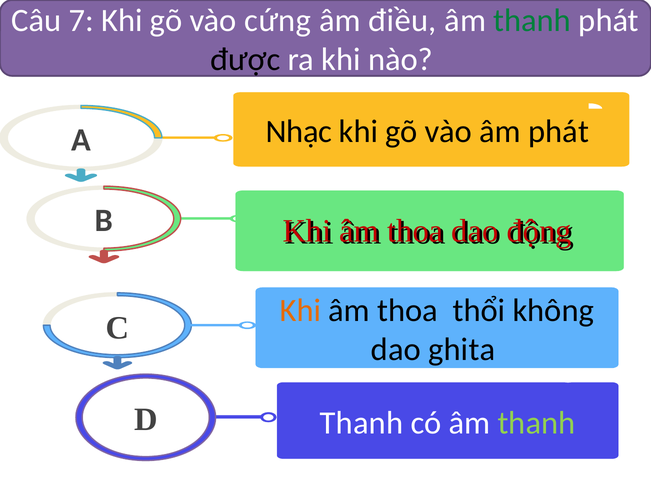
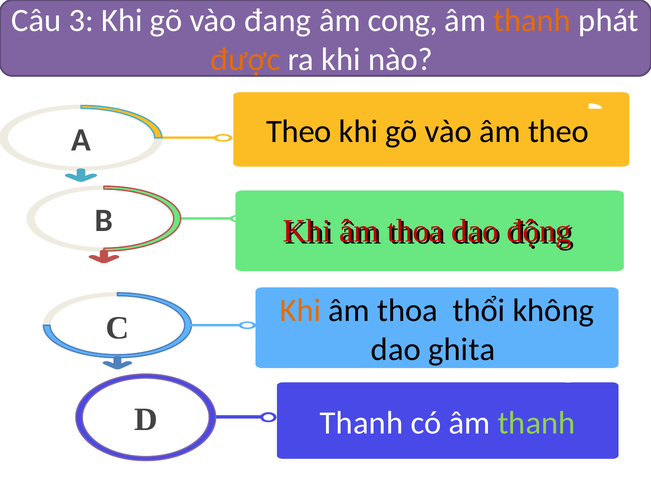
7: 7 -> 3 (81, 21)
cứng: cứng -> đang (278, 21)
điều: điều -> cong (403, 21)
thanh colour: green -> orange (532, 21)
được colour: black -> orange (245, 60)
Nhạc: Nhạc -> Theo (299, 132)
âm phát: phát -> theo (559, 132)
